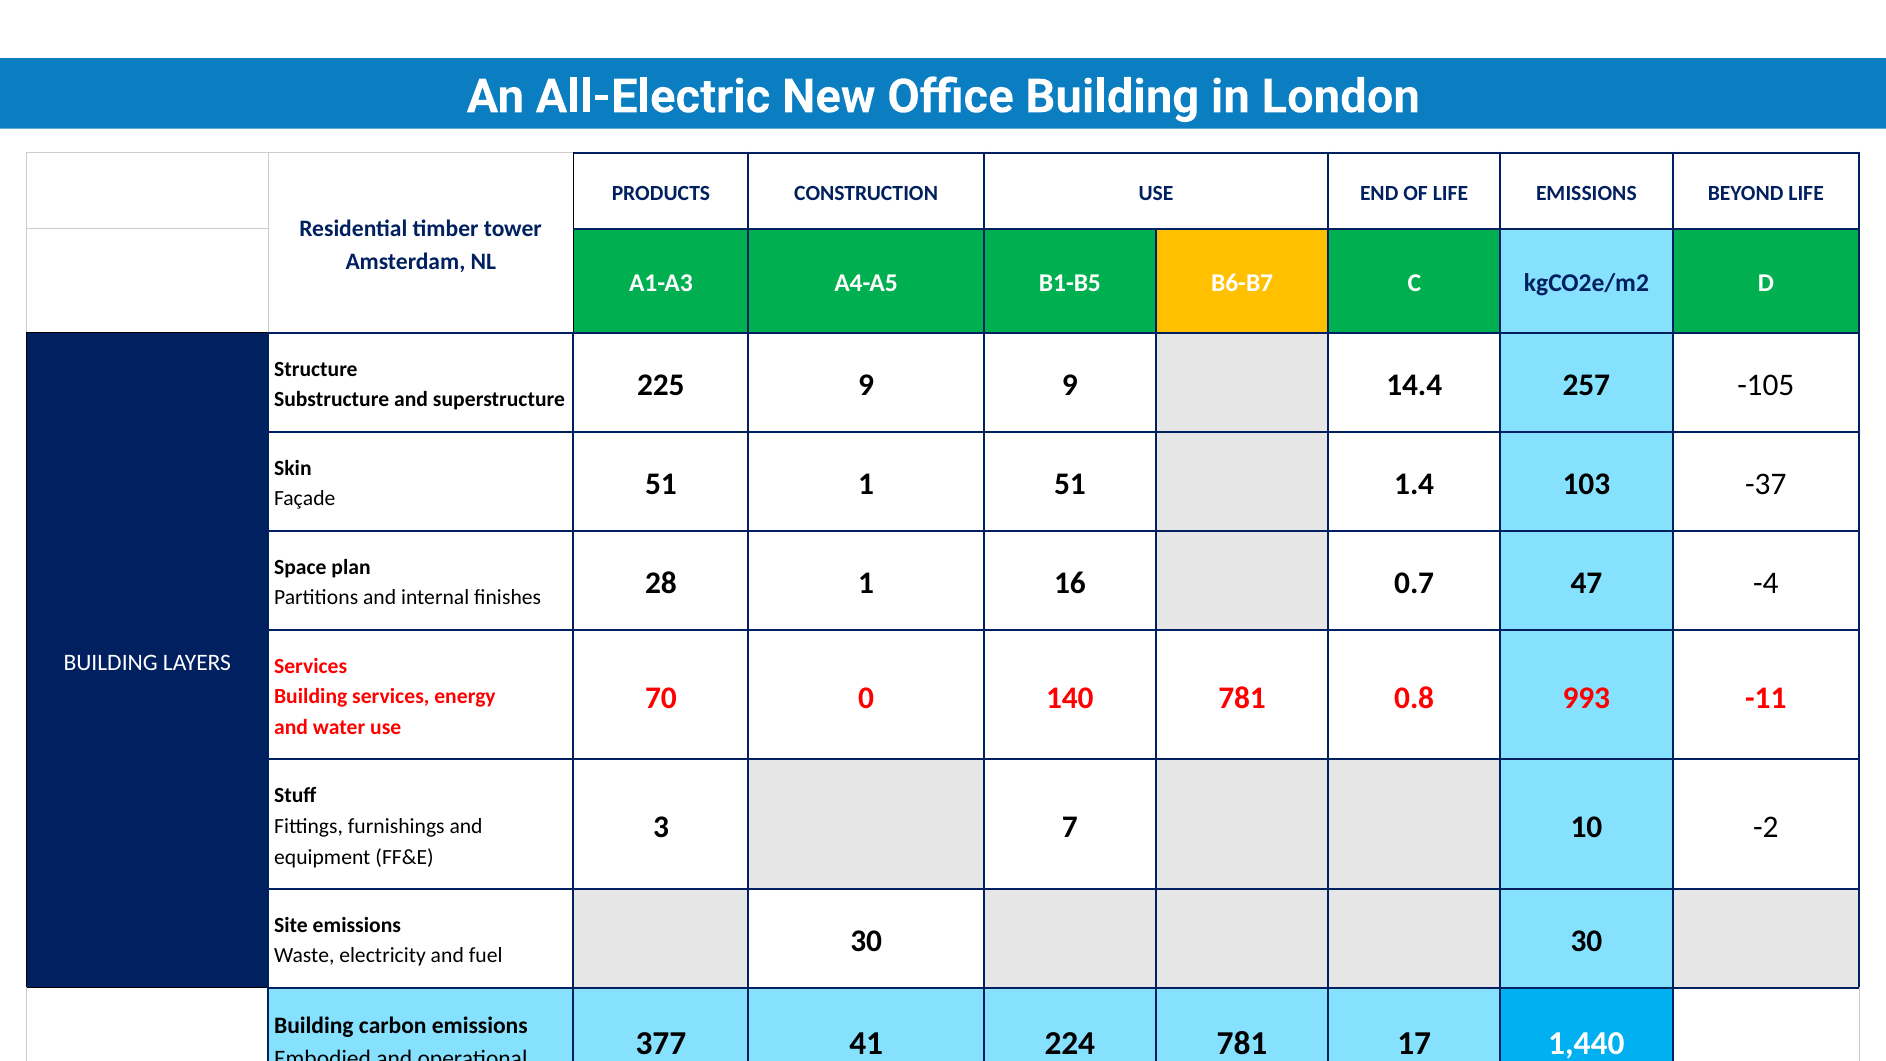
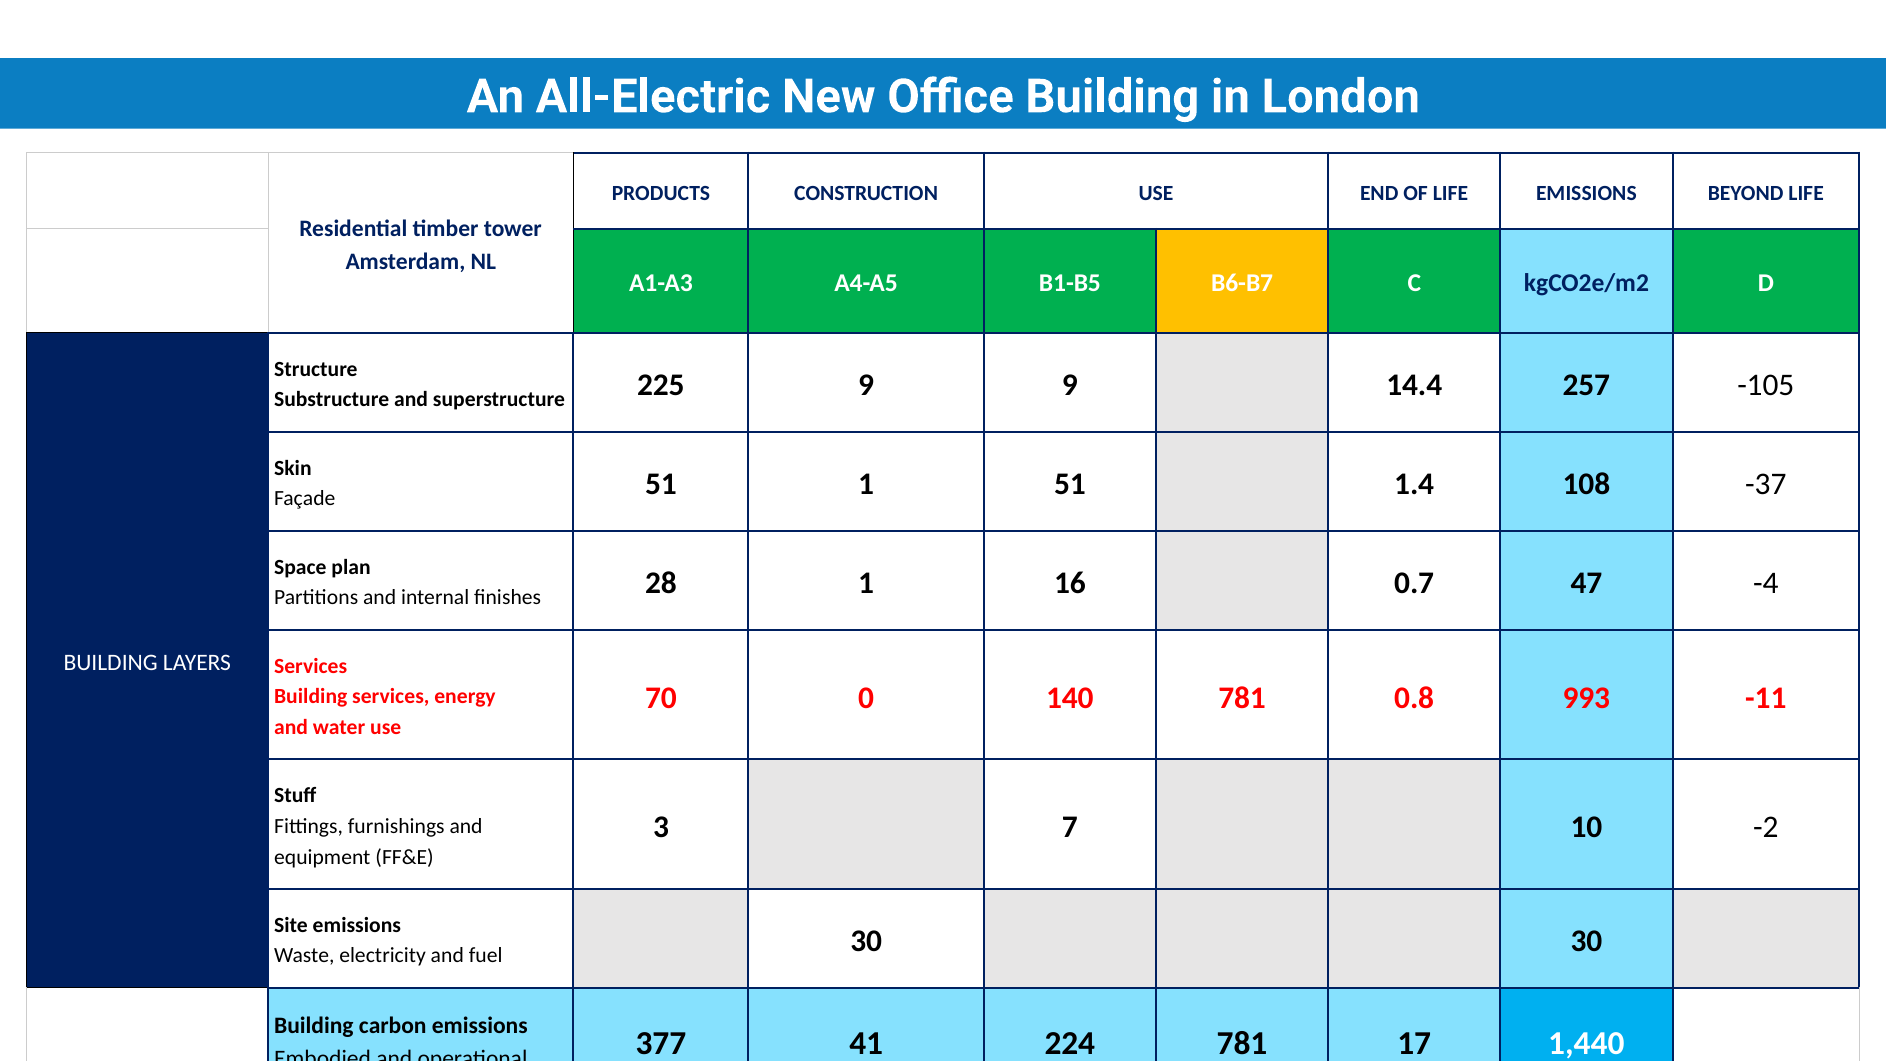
103: 103 -> 108 (1586, 484)
